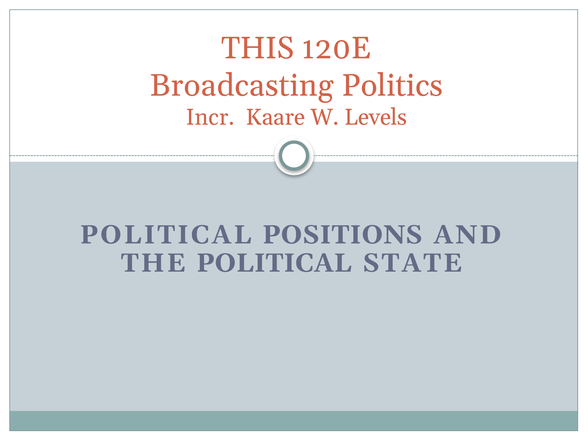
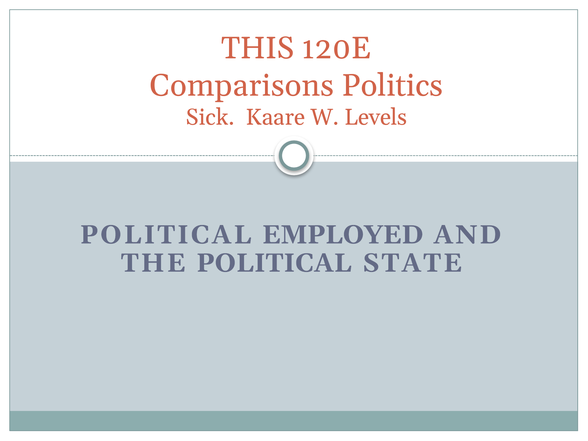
Broadcasting: Broadcasting -> Comparisons (242, 85)
Incr: Incr -> Sick (210, 117)
POSITIONS: POSITIONS -> EMPLOYED (343, 235)
